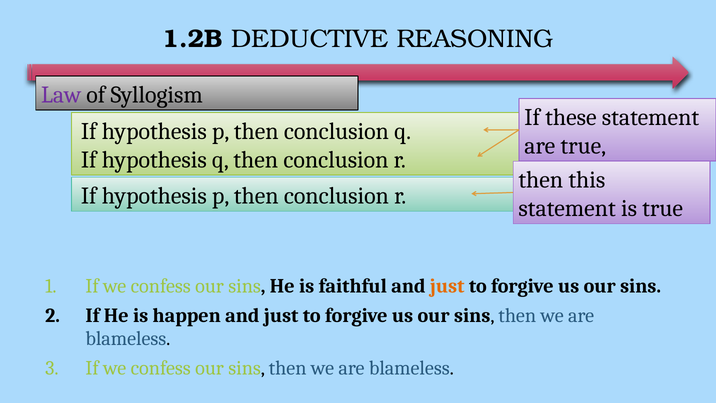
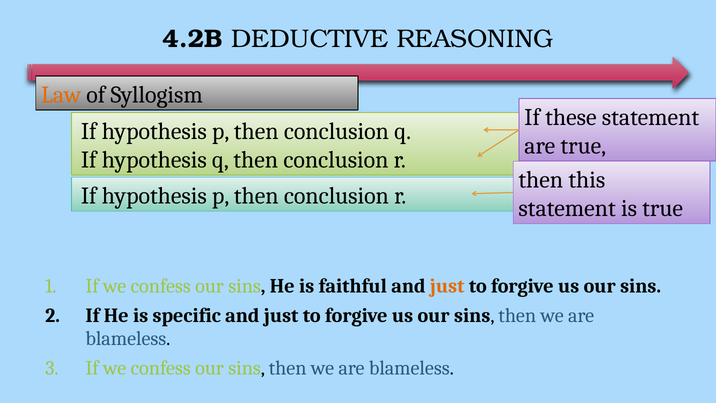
1.2B: 1.2B -> 4.2B (193, 39)
Law colour: purple -> orange (61, 95)
happen: happen -> specific (187, 315)
